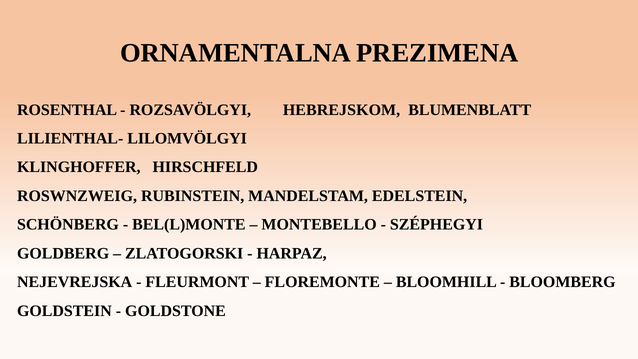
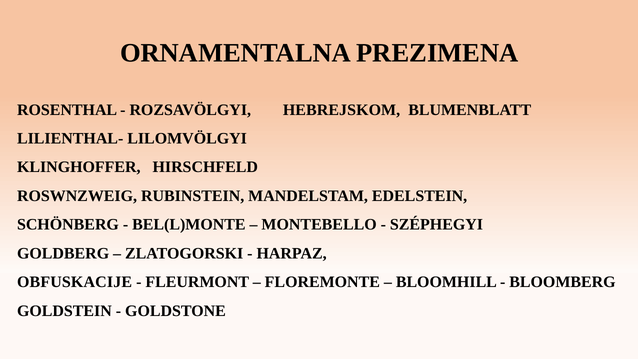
NEJEVREJSKA: NEJEVREJSKA -> OBFUSKACIJE (75, 282)
